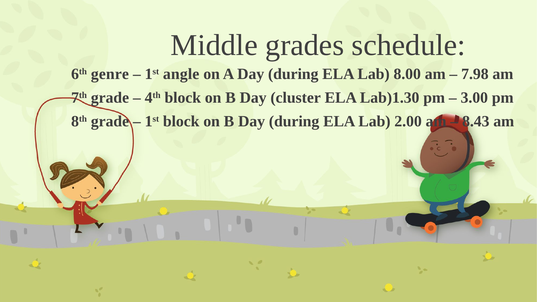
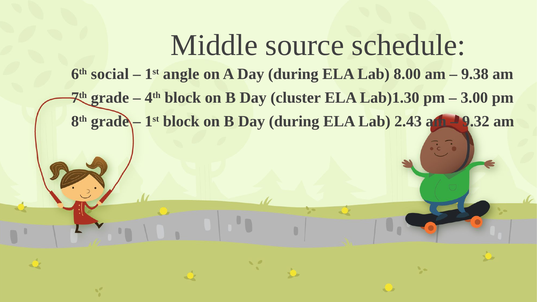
grades: grades -> source (305, 45)
genre: genre -> social (110, 74)
7.98: 7.98 -> 9.38 (475, 74)
2.00: 2.00 -> 2.43 (408, 121)
8.43: 8.43 -> 9.32 (476, 121)
